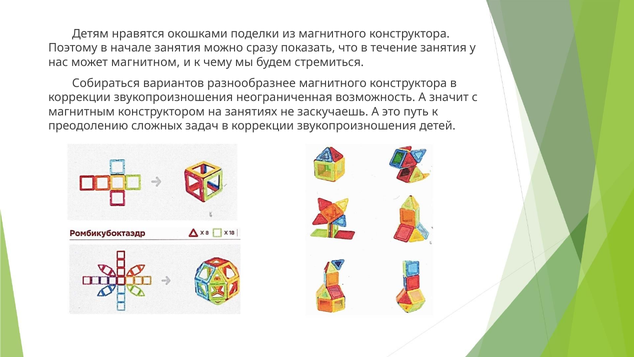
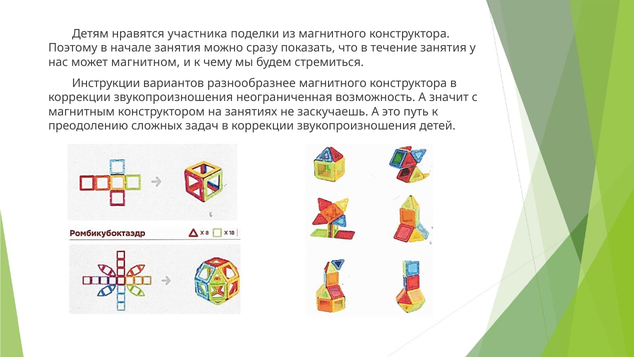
окошками: окошками -> участника (198, 34)
Собираться: Собираться -> Инструкции (106, 83)
